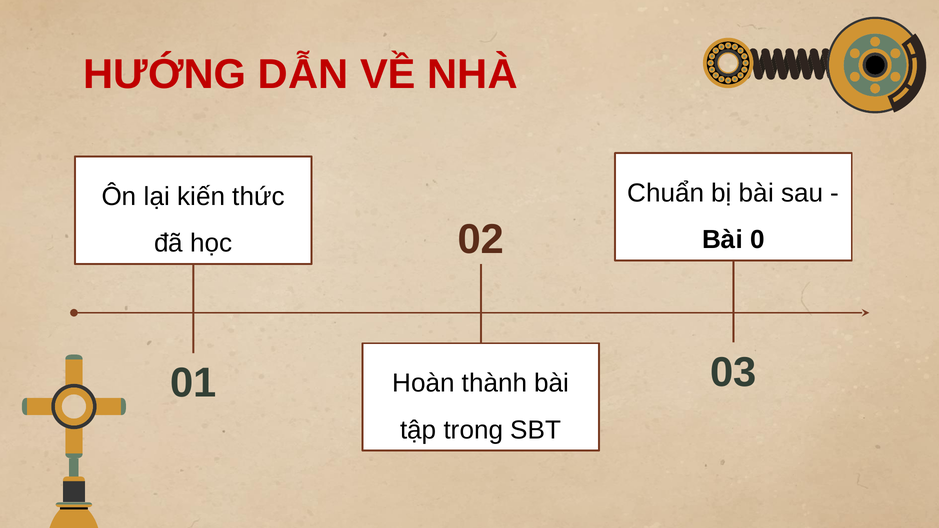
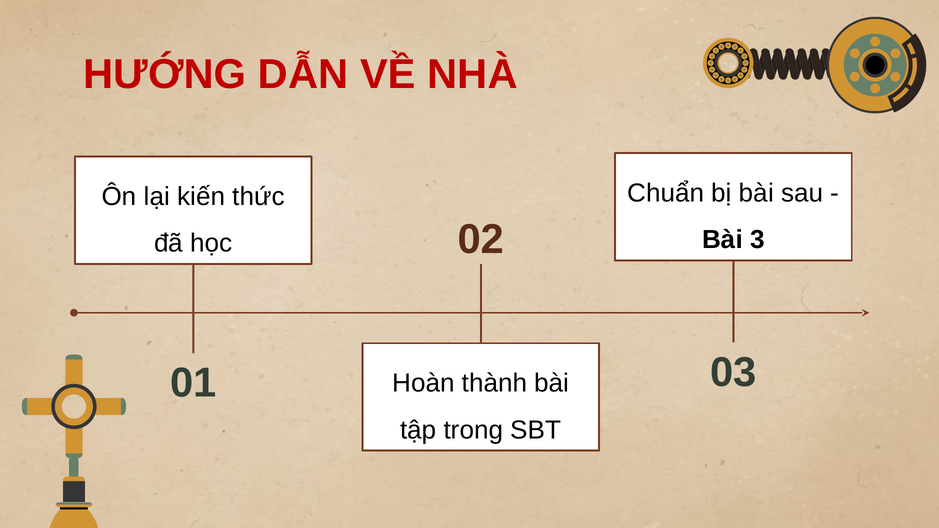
0: 0 -> 3 (757, 240)
